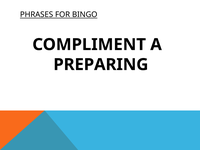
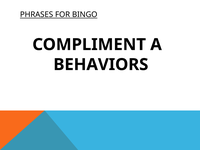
PREPARING: PREPARING -> BEHAVIORS (101, 65)
